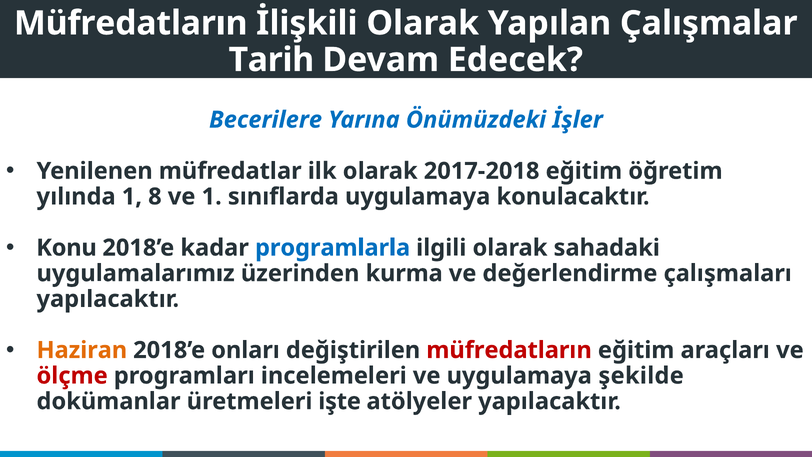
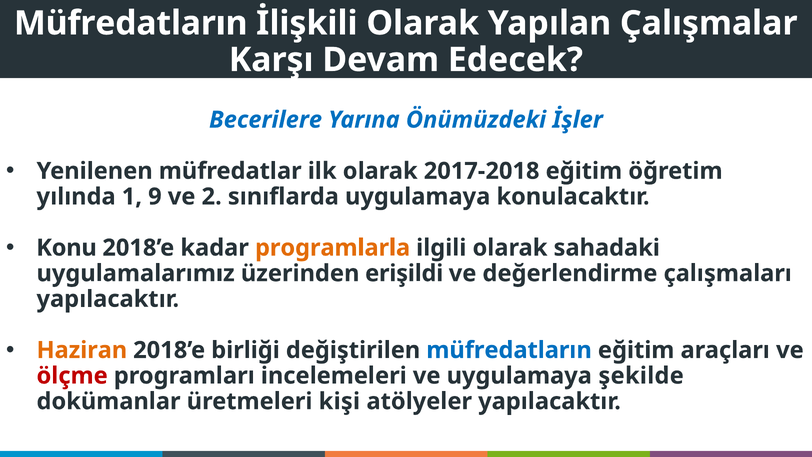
Tarih: Tarih -> Karşı (271, 60)
8: 8 -> 9 (155, 197)
ve 1: 1 -> 2 (212, 197)
programlarla colour: blue -> orange (333, 248)
kurma: kurma -> erişildi (404, 273)
onları: onları -> birliği (245, 350)
müfredatların colour: red -> blue (509, 350)
işte: işte -> kişi (339, 401)
